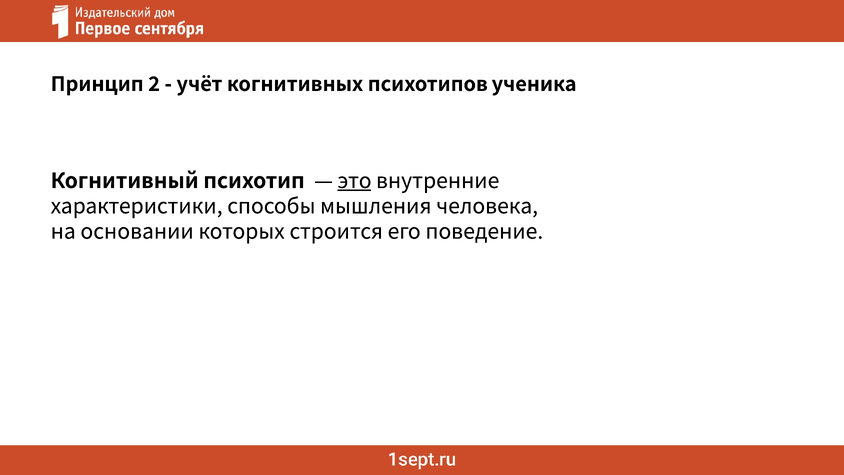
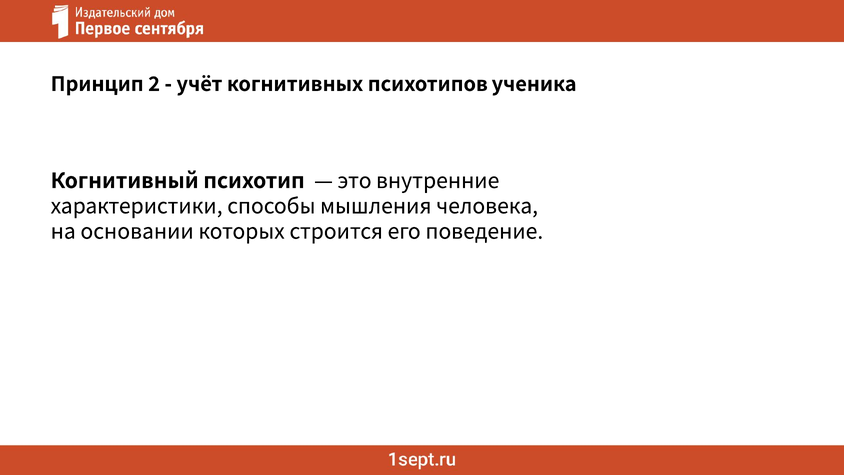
это underline: present -> none (355, 181)
